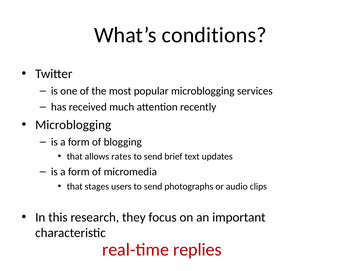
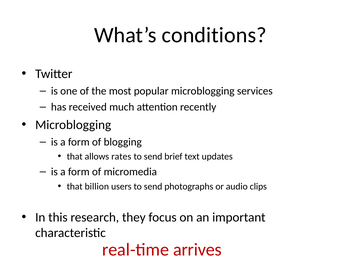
stages: stages -> billion (97, 186)
replies: replies -> arrives (197, 249)
